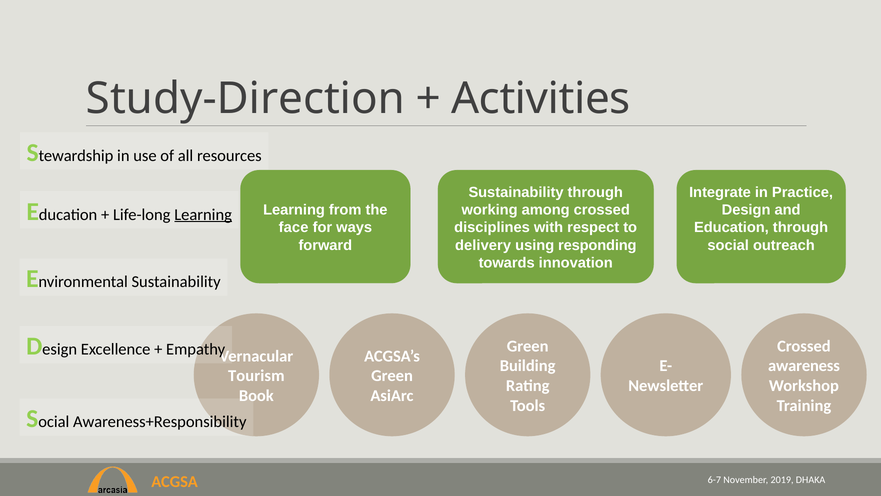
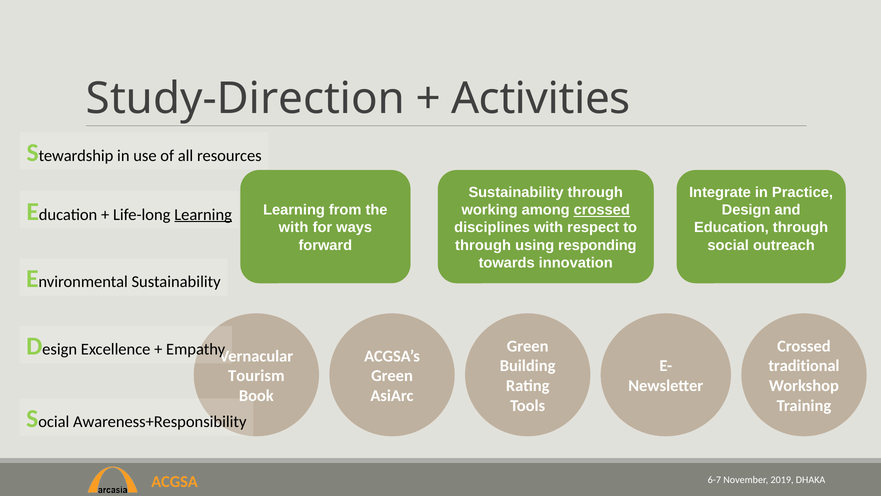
crossed underline: none -> present (602, 210)
face: face -> with (294, 227)
delivery: delivery -> through (483, 245)
awareness: awareness -> traditional (804, 366)
